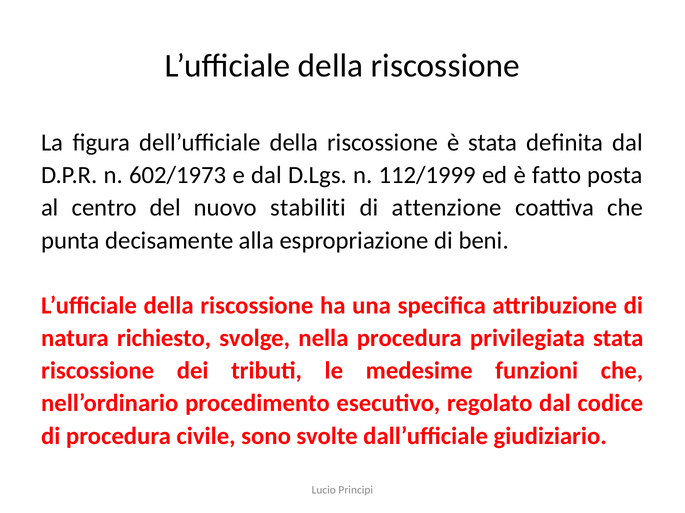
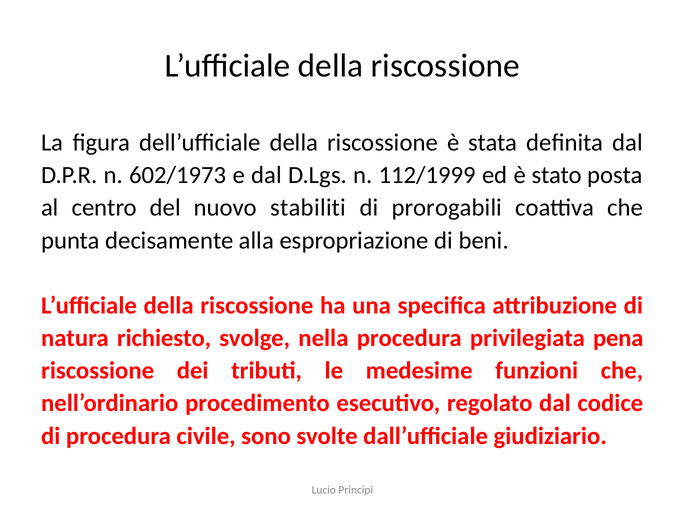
fatto: fatto -> stato (557, 175)
attenzione: attenzione -> prorogabili (447, 208)
privilegiata stata: stata -> pena (618, 339)
